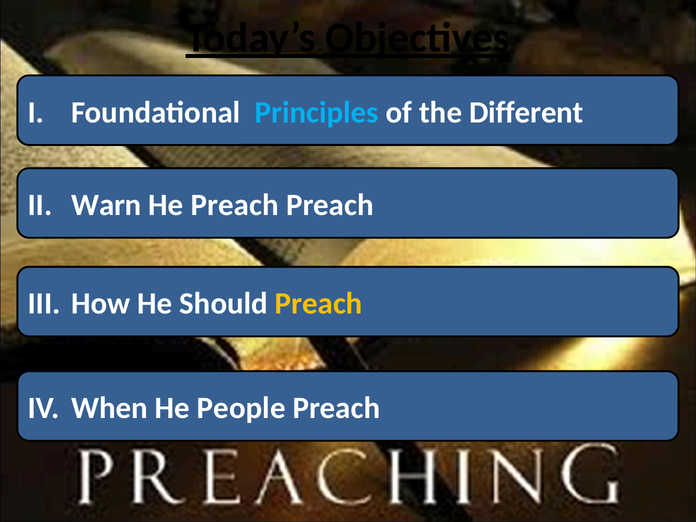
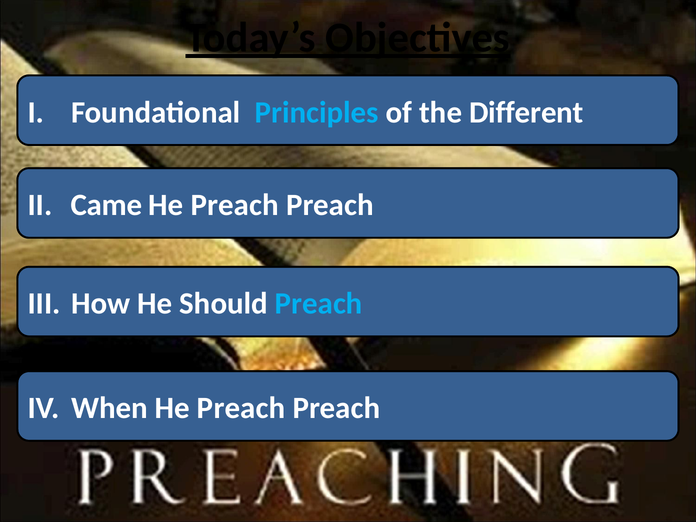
Warn: Warn -> Came (106, 205)
Preach colour: yellow -> light blue (319, 304)
When He People: People -> Preach (241, 408)
